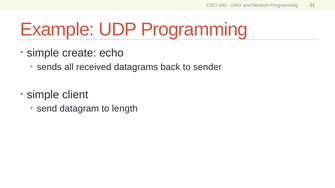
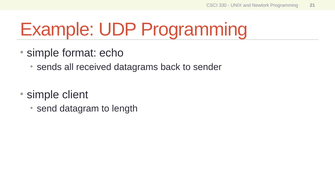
create: create -> format (79, 53)
